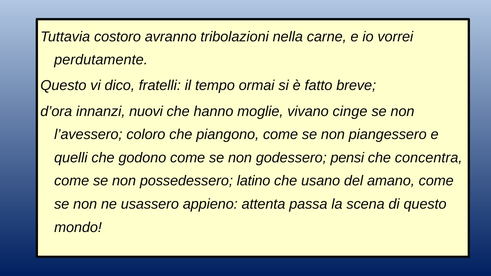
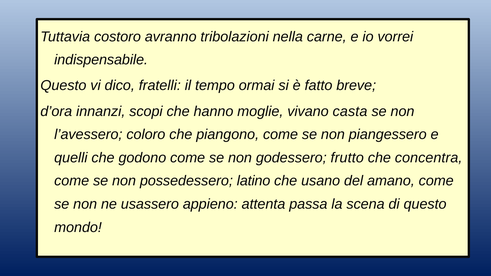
perdutamente: perdutamente -> indispensabile (101, 60)
nuovi: nuovi -> scopi (146, 111)
cinge: cinge -> casta (350, 111)
pensi: pensi -> frutto (347, 158)
